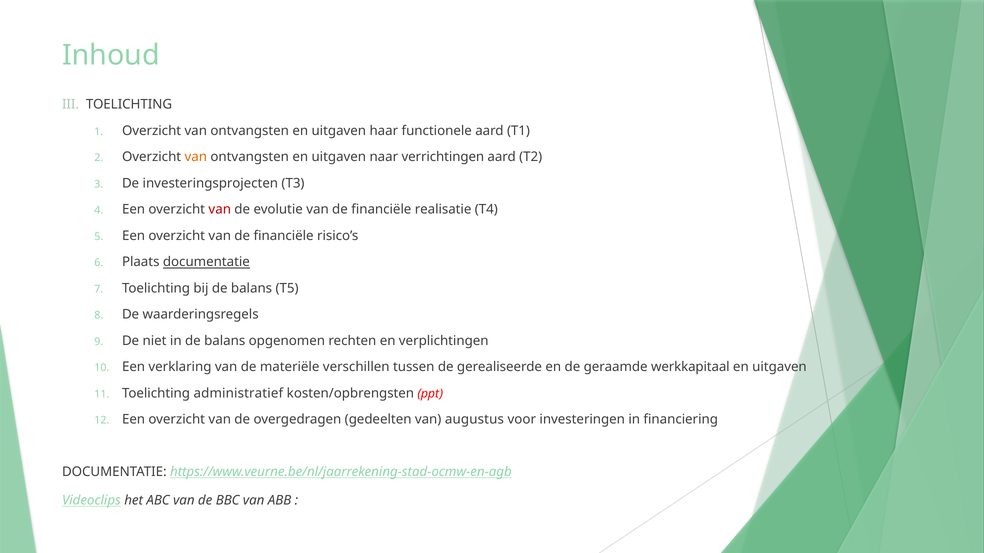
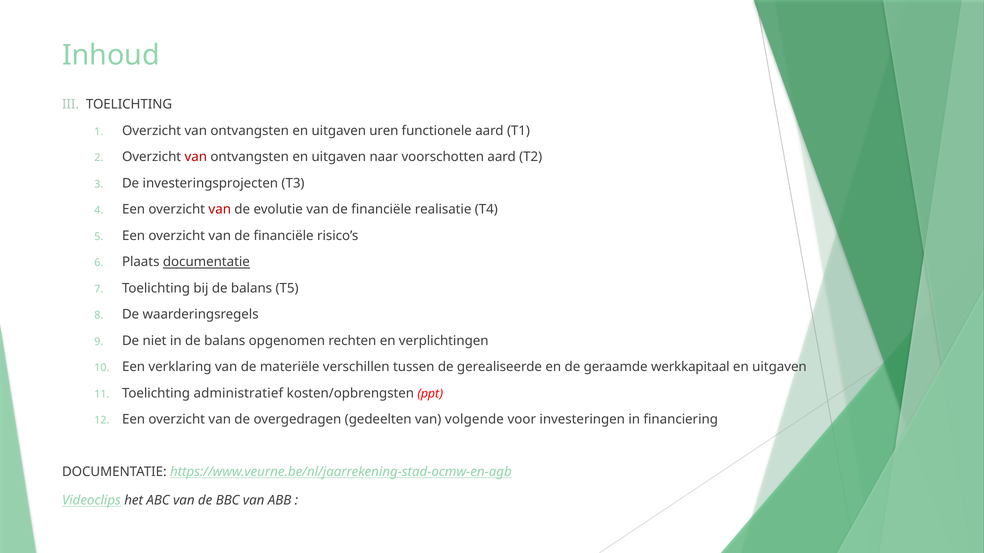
haar: haar -> uren (384, 131)
van colour: orange -> red (196, 157)
verrichtingen: verrichtingen -> voorschotten (443, 157)
augustus: augustus -> volgende (474, 420)
